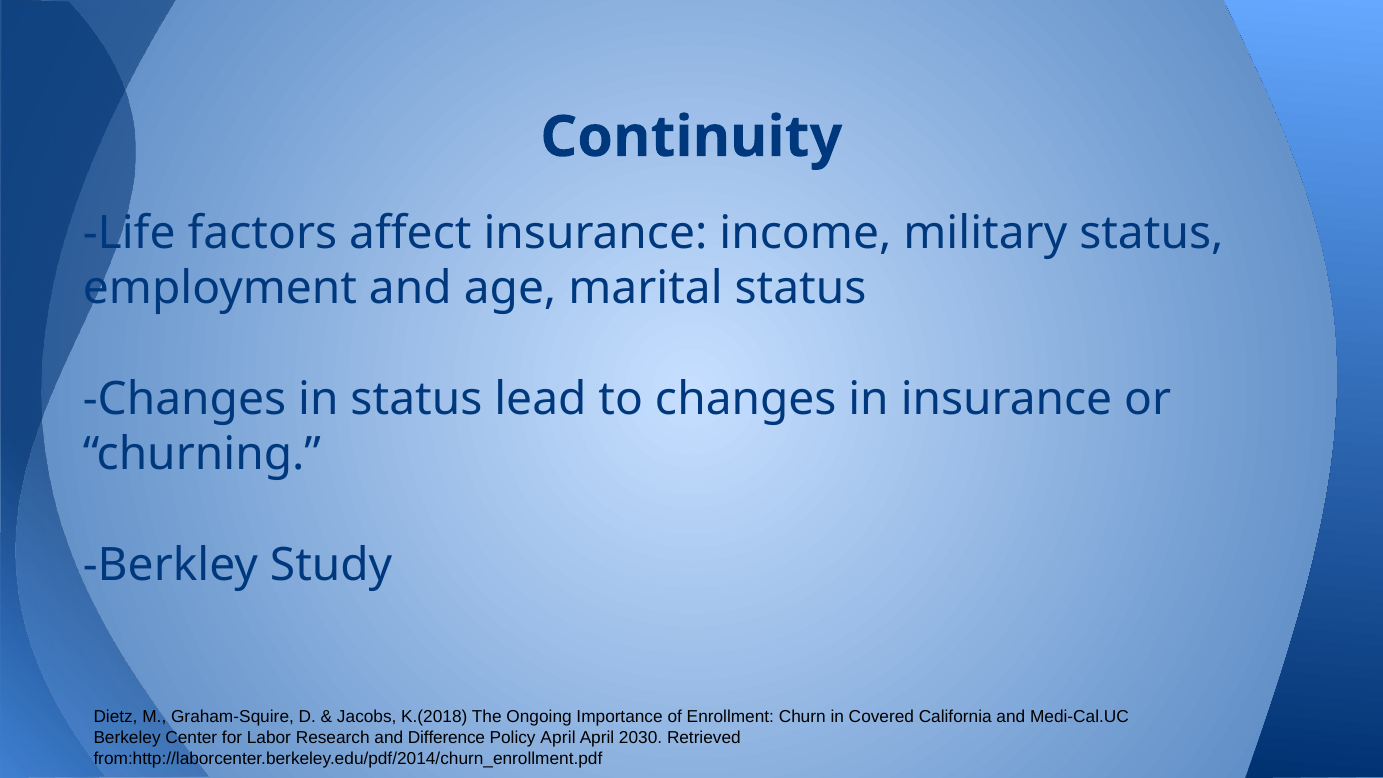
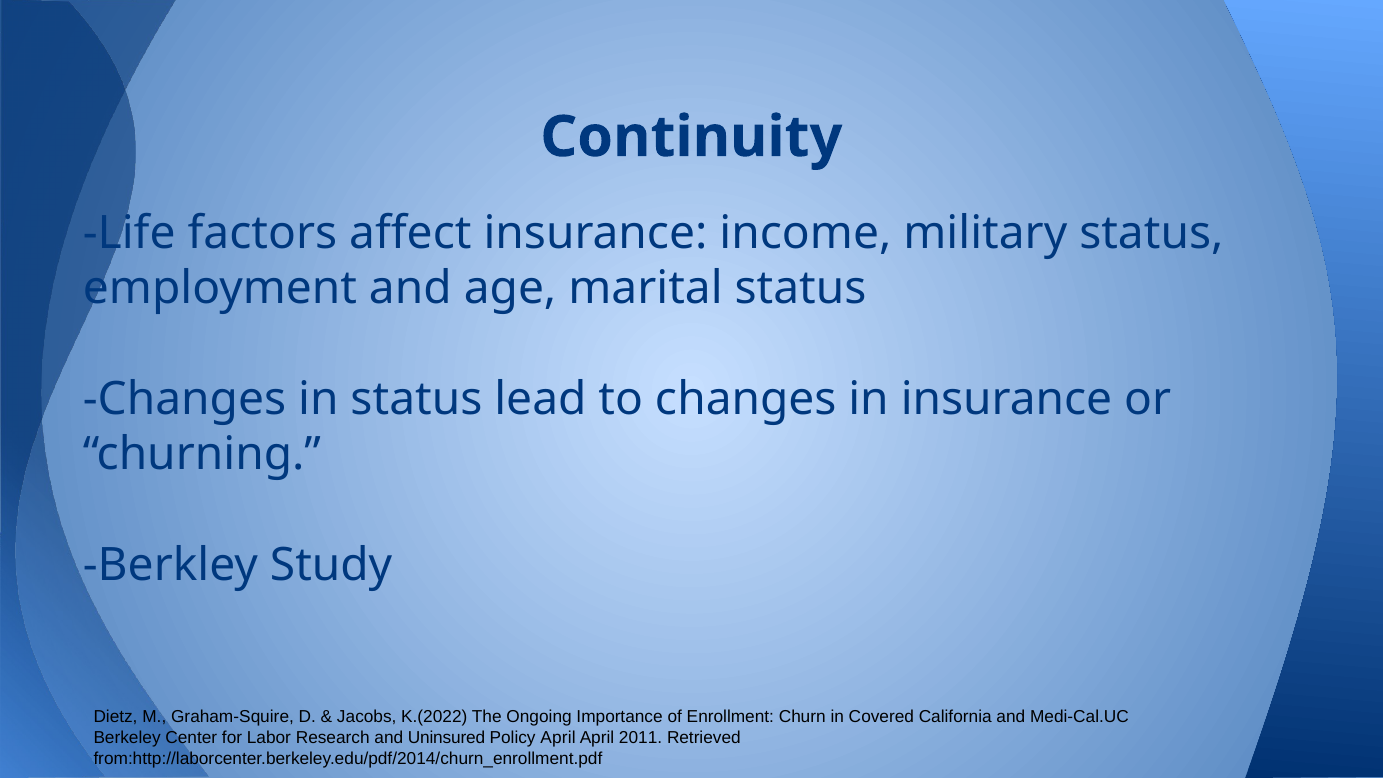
K.(2018: K.(2018 -> K.(2022 (434, 717)
Difference: Difference -> Uninsured (447, 738)
2030: 2030 -> 2011 (641, 738)
